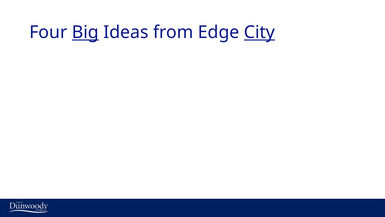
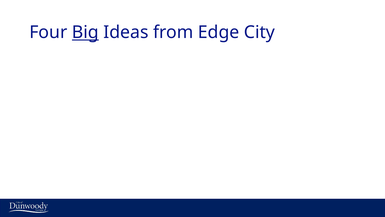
City underline: present -> none (259, 32)
